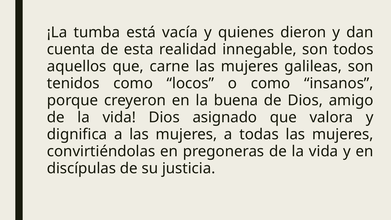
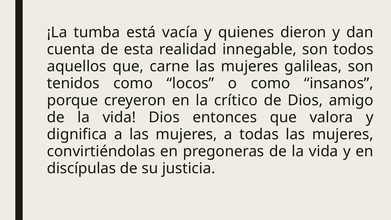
buena: buena -> crítico (236, 100)
asignado: asignado -> entonces (225, 117)
